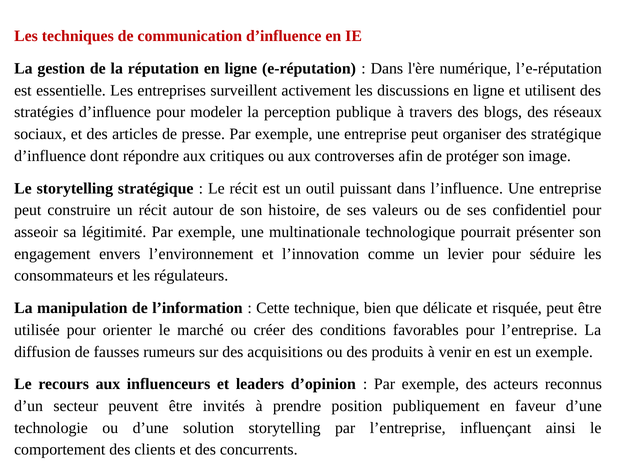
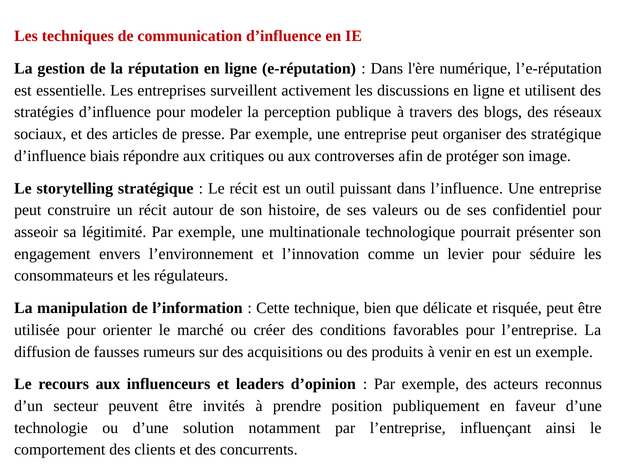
dont: dont -> biais (105, 156)
solution storytelling: storytelling -> notamment (285, 428)
